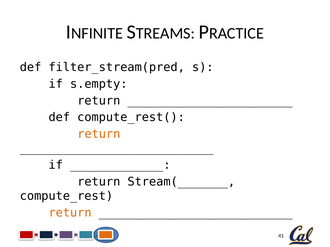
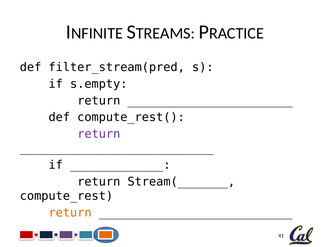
return colour: orange -> purple (99, 134)
